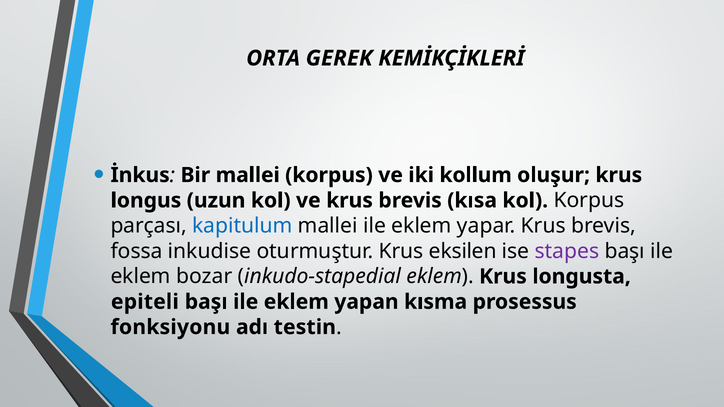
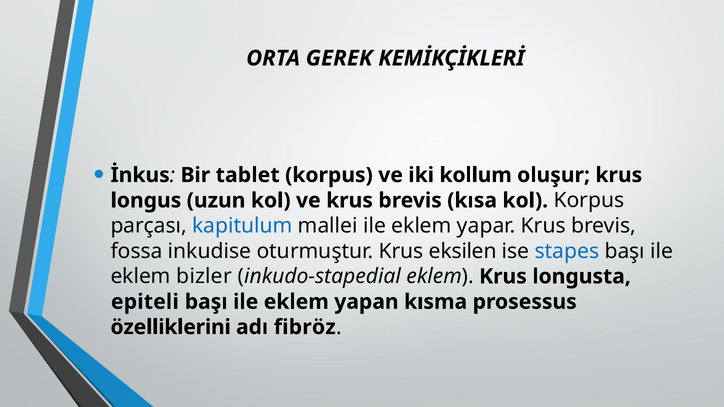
Bir mallei: mallei -> tablet (248, 175)
stapes colour: purple -> blue (567, 251)
bozar: bozar -> bizler (204, 277)
fonksiyonu: fonksiyonu -> özelliklerini (171, 327)
testin: testin -> fibröz (305, 327)
